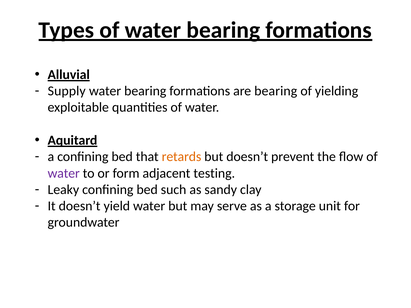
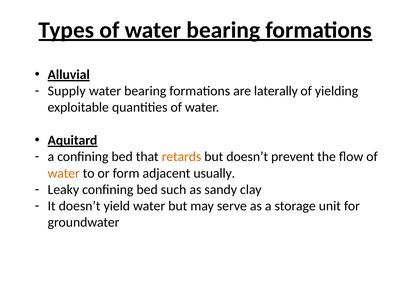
are bearing: bearing -> laterally (276, 91)
water colour: purple -> orange (64, 173)
testing: testing -> usually (214, 173)
